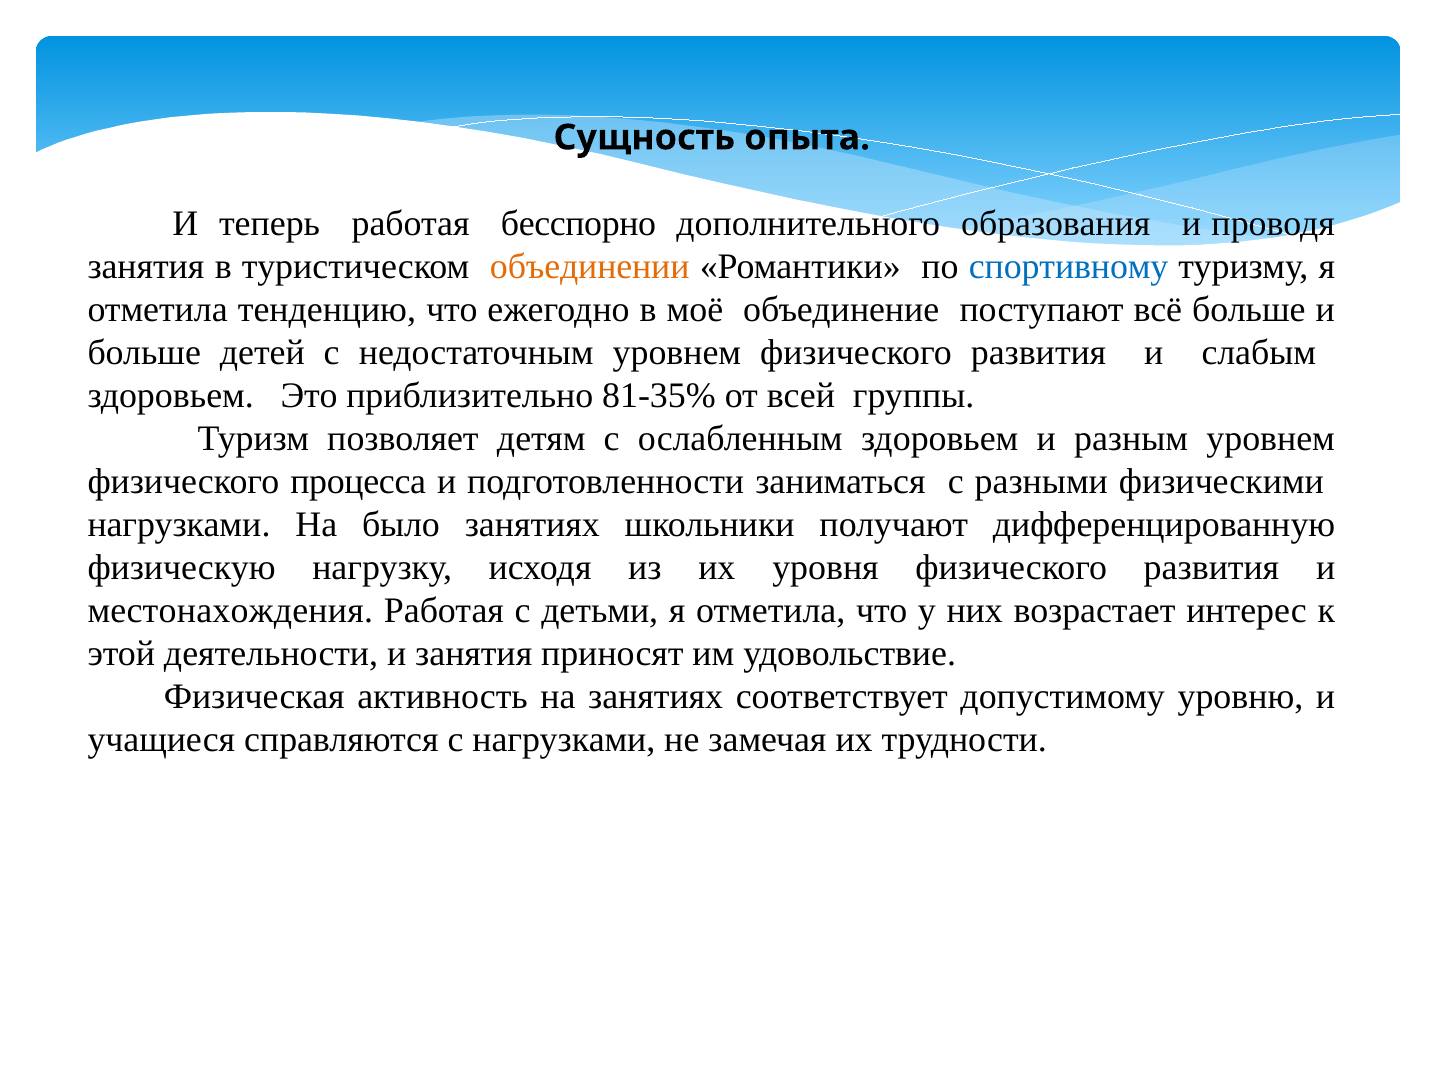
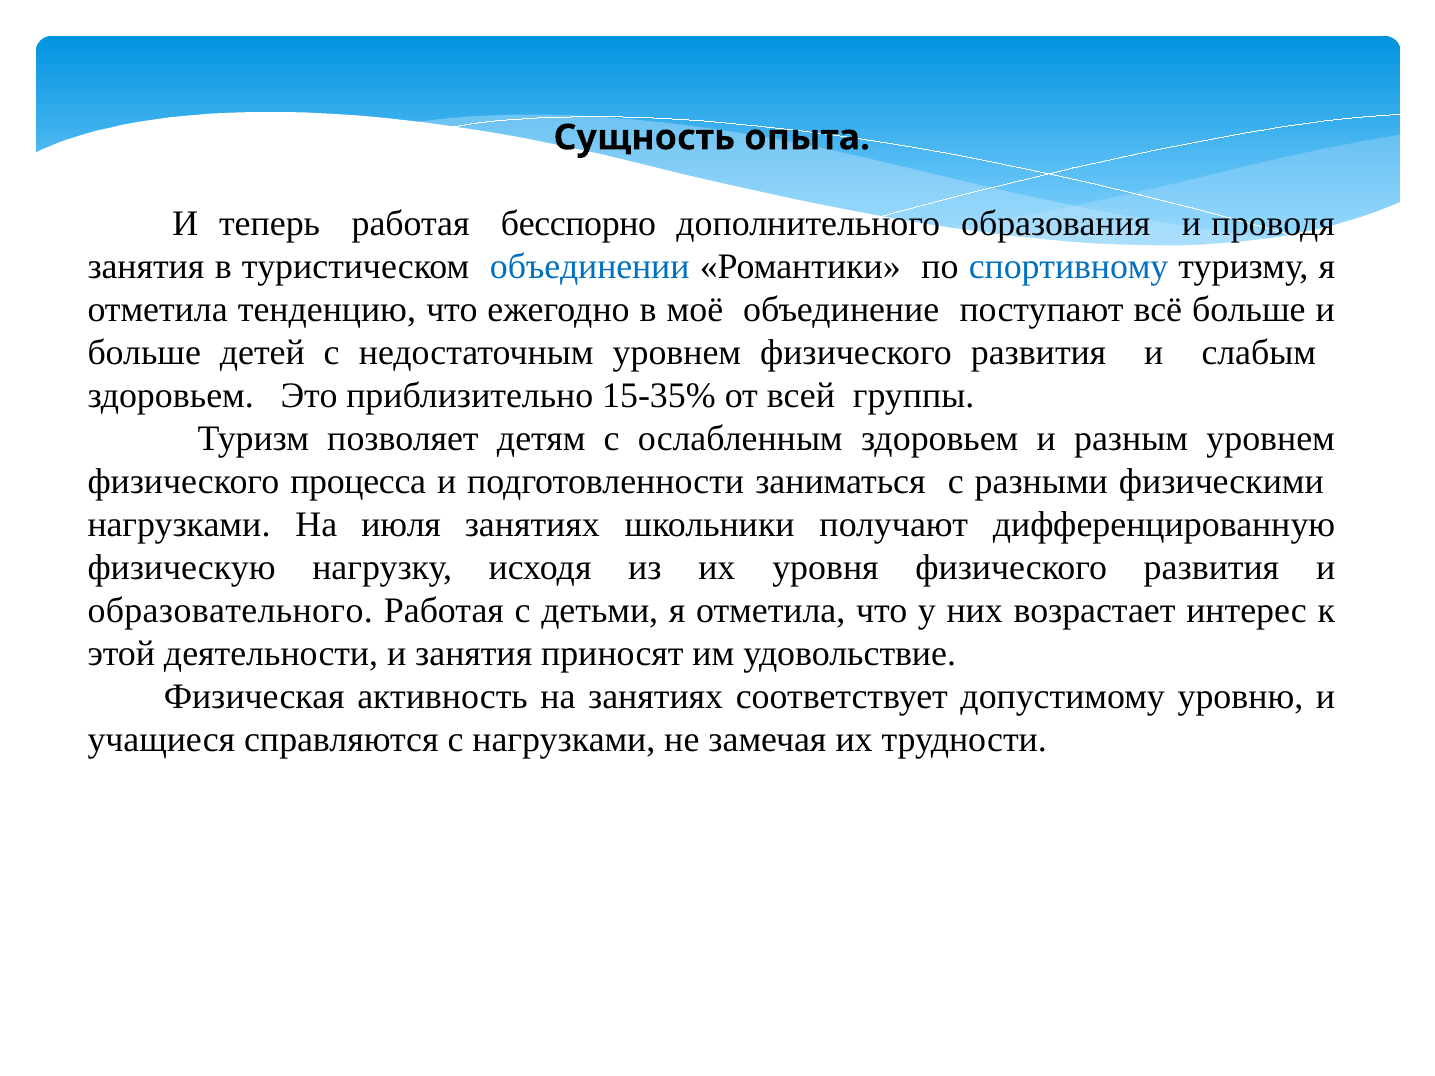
объединении colour: orange -> blue (590, 267)
81-35%: 81-35% -> 15-35% (659, 396)
было: было -> июля (401, 525)
местонахождения: местонахождения -> образовательного (230, 611)
